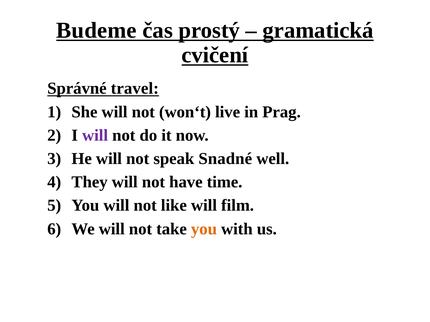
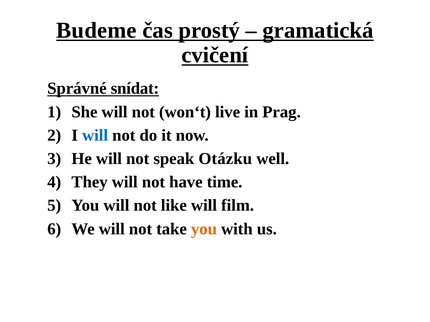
travel: travel -> snídat (135, 89)
will colour: purple -> blue (95, 135)
Snadné: Snadné -> Otázku (225, 159)
